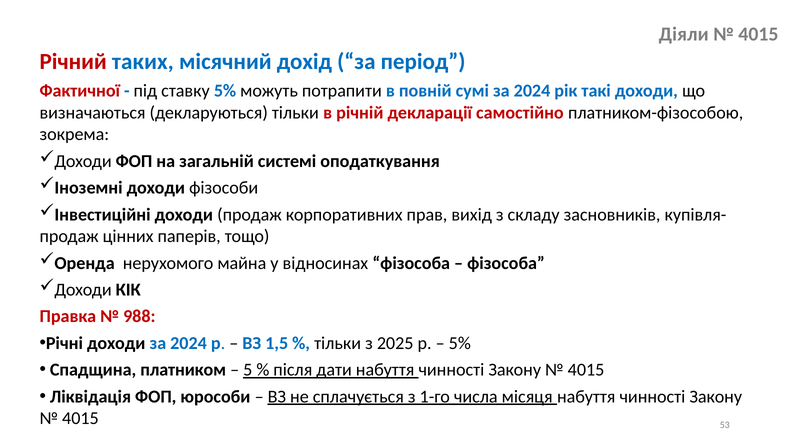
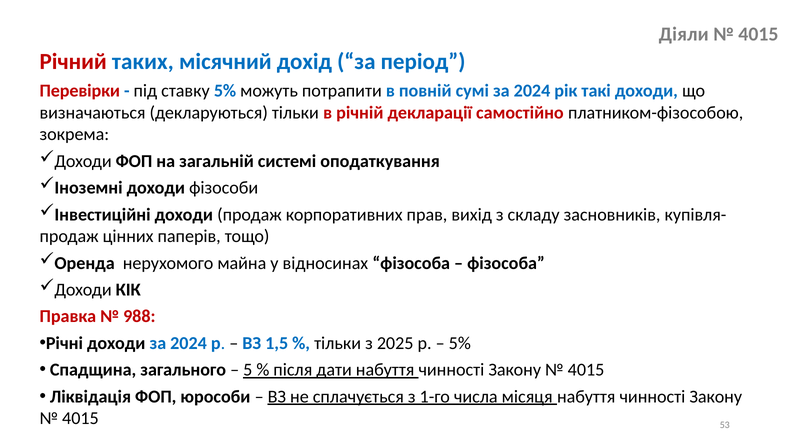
Фактичної: Фактичної -> Перевірки (80, 91)
платником: платником -> загального (183, 369)
